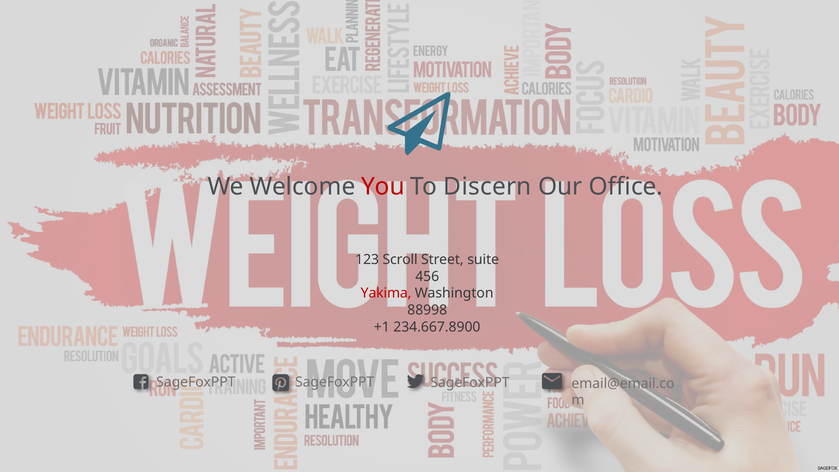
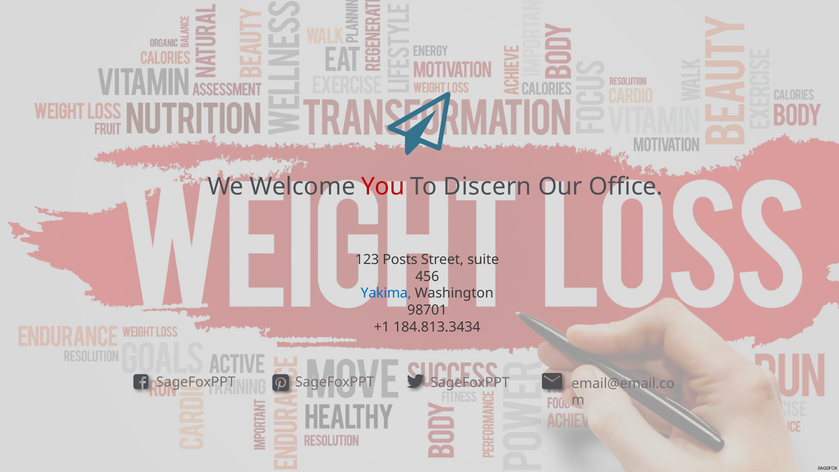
Scroll: Scroll -> Posts (400, 260)
Yakima colour: red -> blue (386, 293)
88998: 88998 -> 98701 (427, 310)
234.667.8900: 234.667.8900 -> 184.813.3434 (437, 327)
